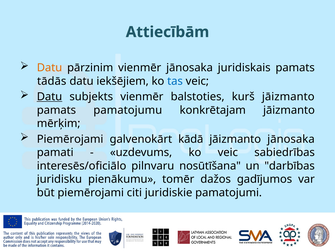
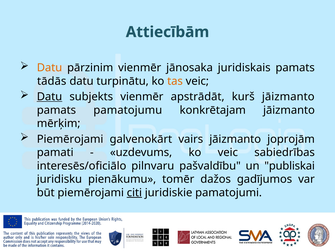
iekšējiem: iekšējiem -> turpinātu (123, 81)
tas colour: blue -> orange (175, 81)
balstoties: balstoties -> apstrādāt (198, 97)
kādā: kādā -> vairs (191, 139)
jāizmanto jānosaka: jānosaka -> joprojām (291, 139)
nosūtīšana: nosūtīšana -> pašvaldību (210, 166)
darbības: darbības -> publiskai (290, 166)
citi underline: none -> present (134, 193)
